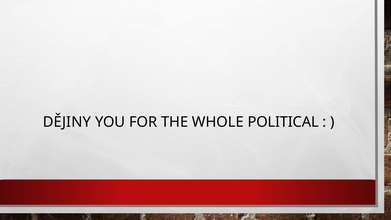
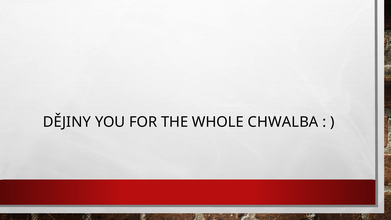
POLITICAL: POLITICAL -> CHWALBA (283, 122)
